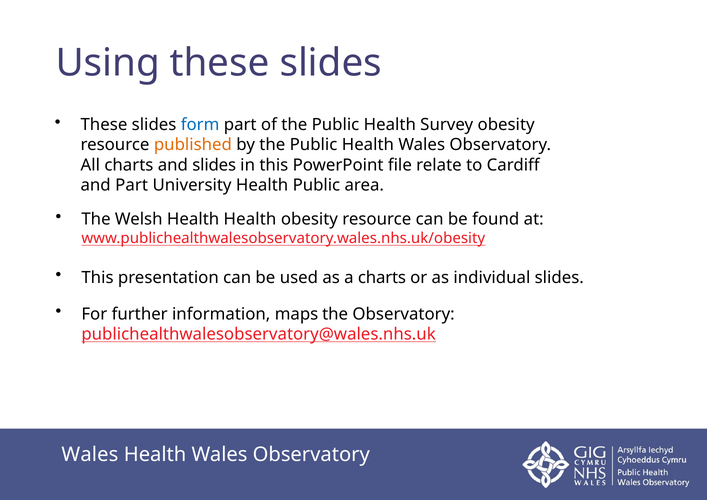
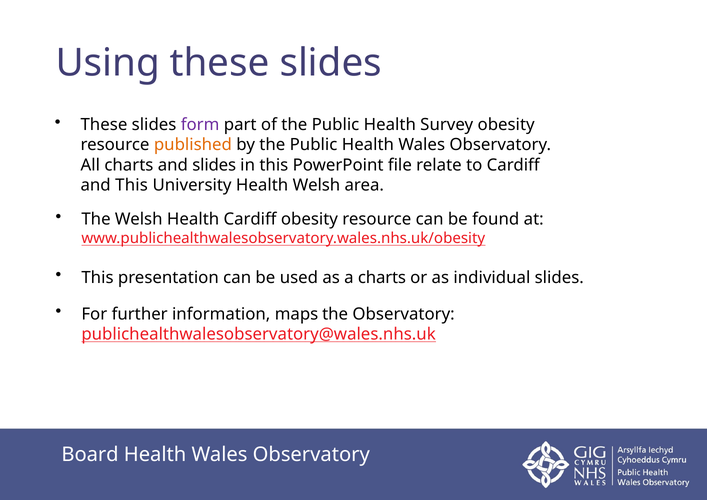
form colour: blue -> purple (200, 125)
and Part: Part -> This (132, 185)
Health Public: Public -> Welsh (316, 185)
Health Health: Health -> Cardiff (250, 219)
Wales: Wales -> Board (90, 455)
